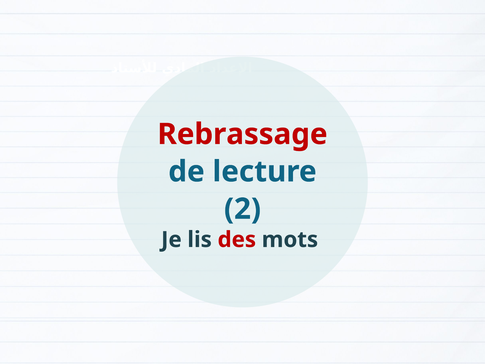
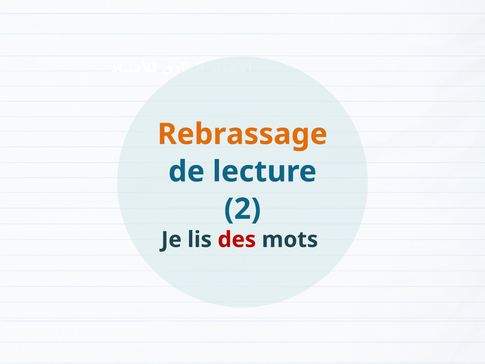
Rebrassage colour: red -> orange (242, 134)
